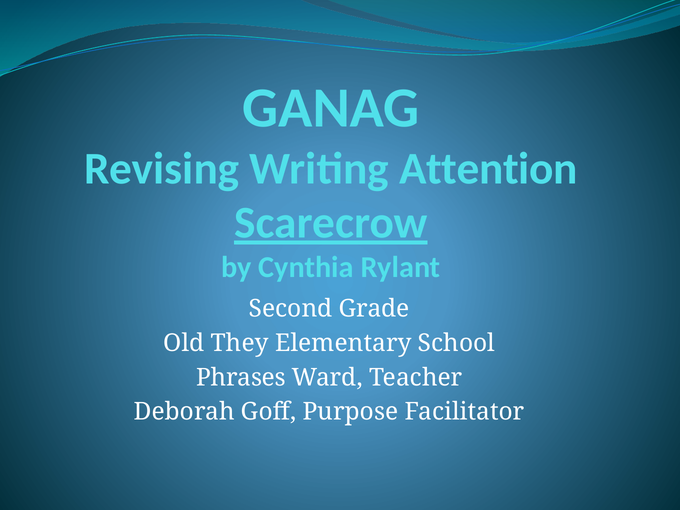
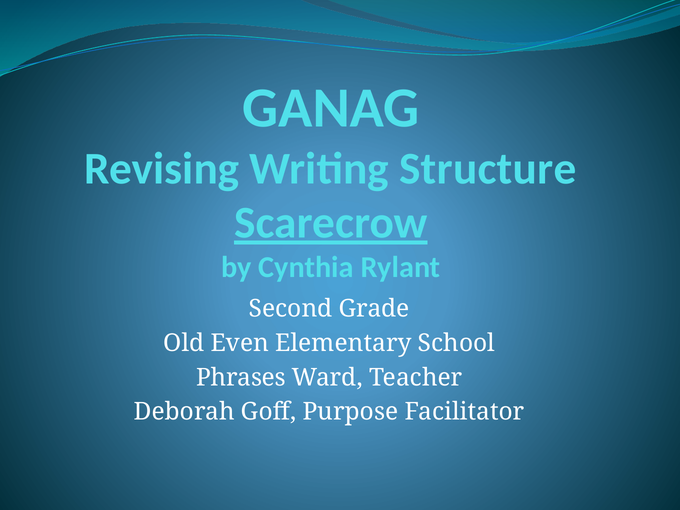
Attention: Attention -> Structure (488, 169)
They: They -> Even (240, 343)
